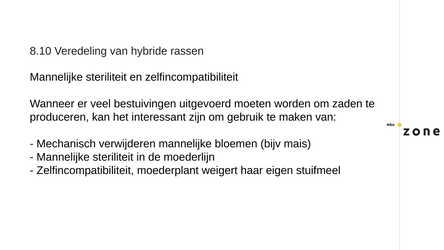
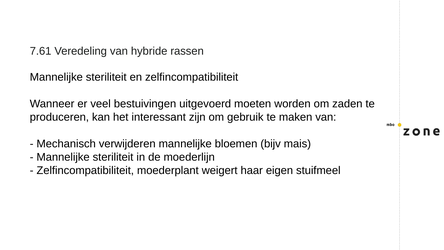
8.10: 8.10 -> 7.61 (41, 51)
